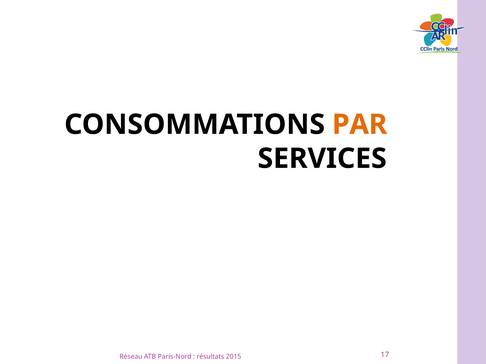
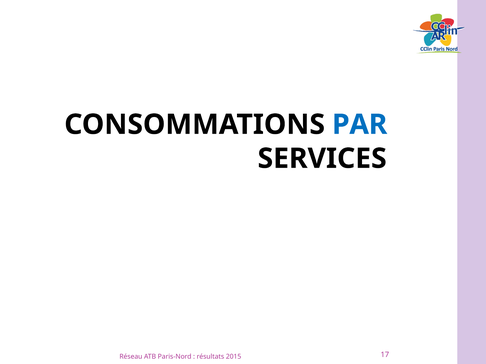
PAR colour: orange -> blue (360, 125)
